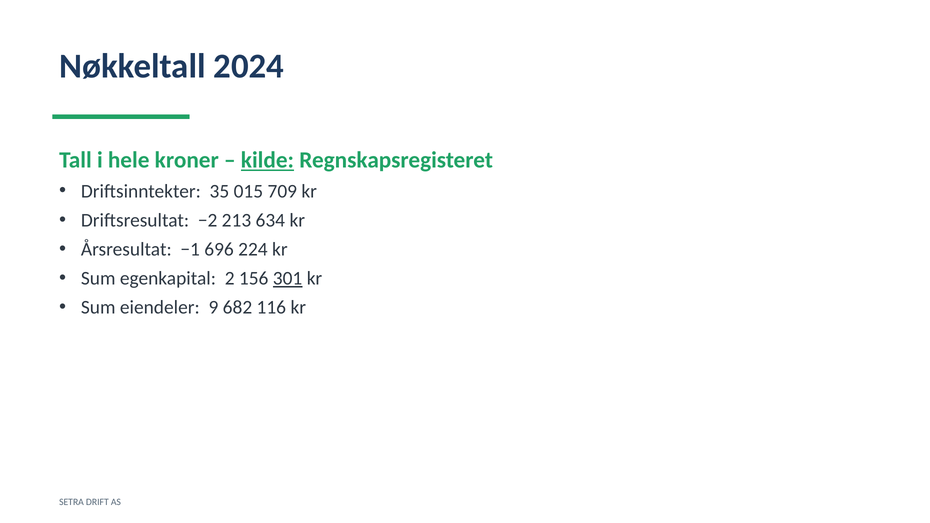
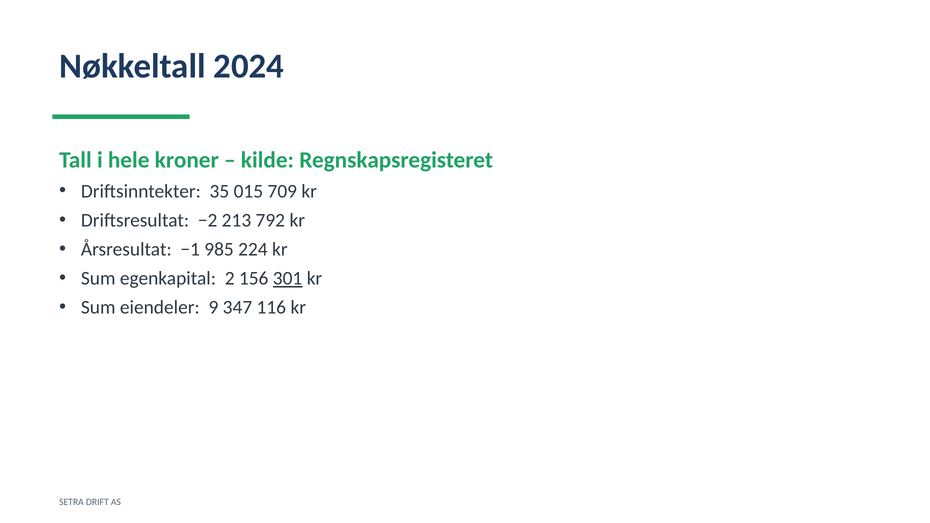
kilde underline: present -> none (267, 160)
634: 634 -> 792 (270, 220)
696: 696 -> 985 (219, 249)
682: 682 -> 347 (237, 308)
